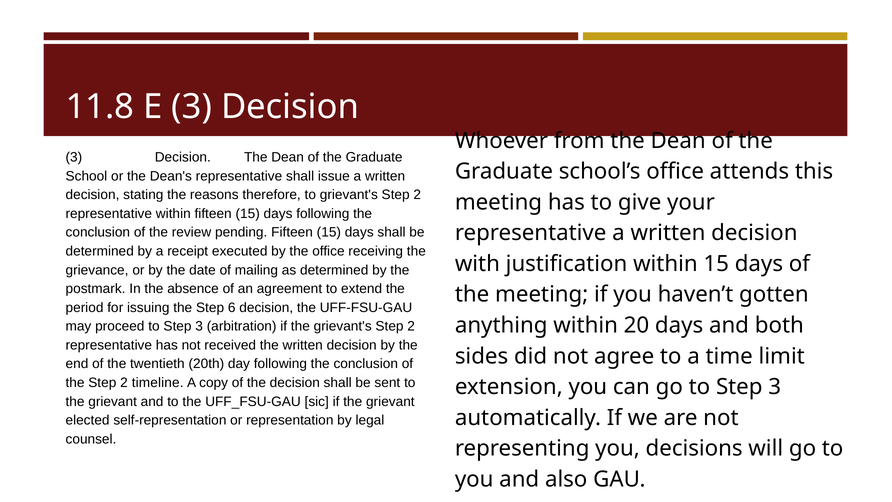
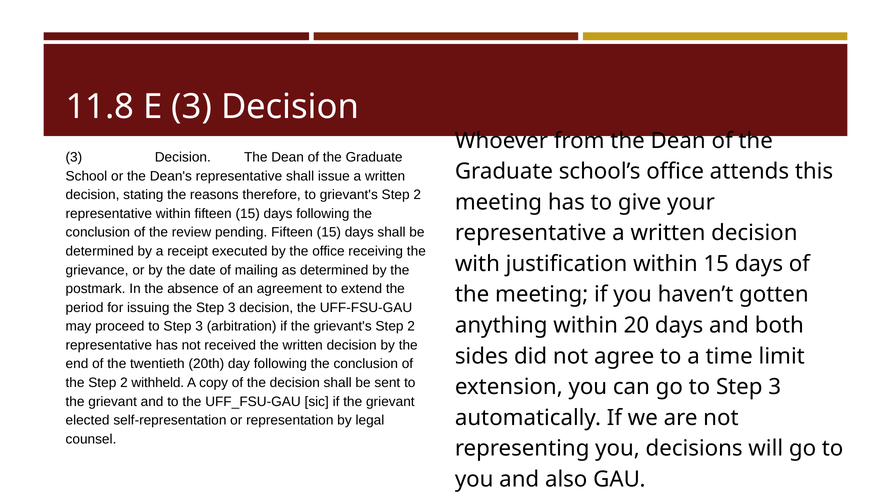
the Step 6: 6 -> 3 (232, 307)
timeline: timeline -> withheld (158, 383)
